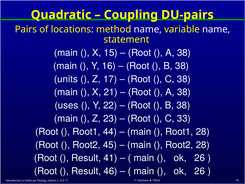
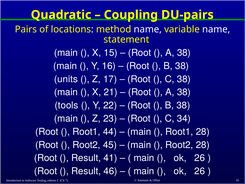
uses: uses -> tools (66, 105)
33: 33 -> 34 (184, 118)
